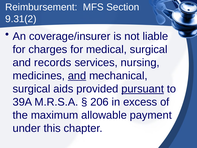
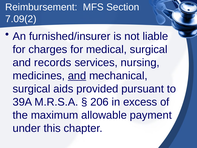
9.31(2: 9.31(2 -> 7.09(2 (21, 19)
coverage/insurer: coverage/insurer -> furnished/insurer (70, 36)
pursuant underline: present -> none (143, 89)
